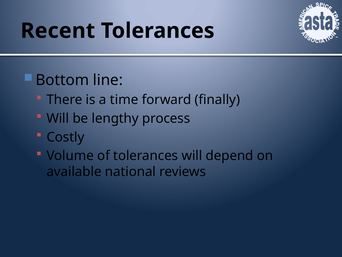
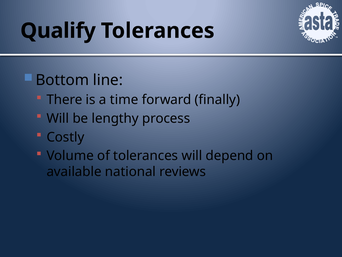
Recent: Recent -> Qualify (58, 31)
